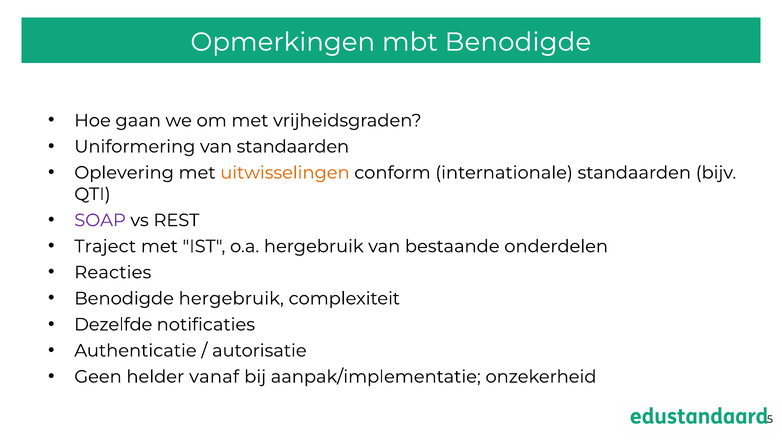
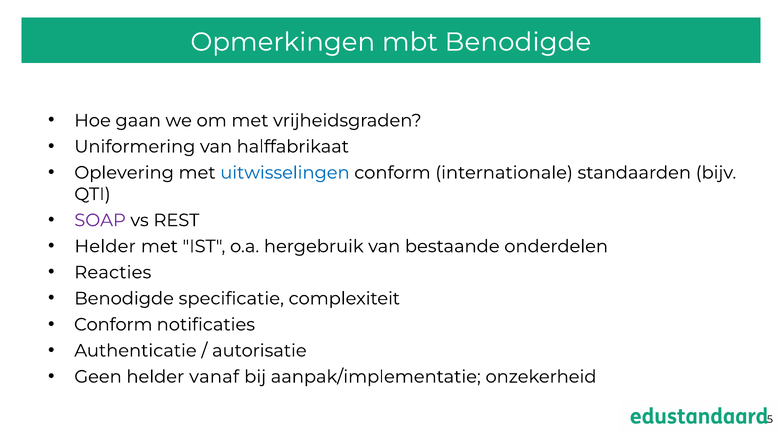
van standaarden: standaarden -> halffabrikaat (293, 147)
uitwisselingen colour: orange -> blue (285, 173)
Traject: Traject -> Helder (105, 246)
Benodigde hergebruik: hergebruik -> specificatie (231, 298)
Dezelfde: Dezelfde -> Conform (113, 324)
